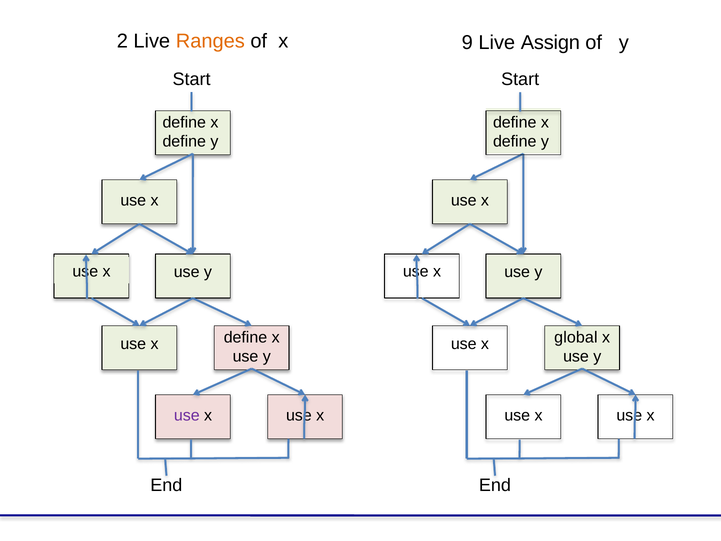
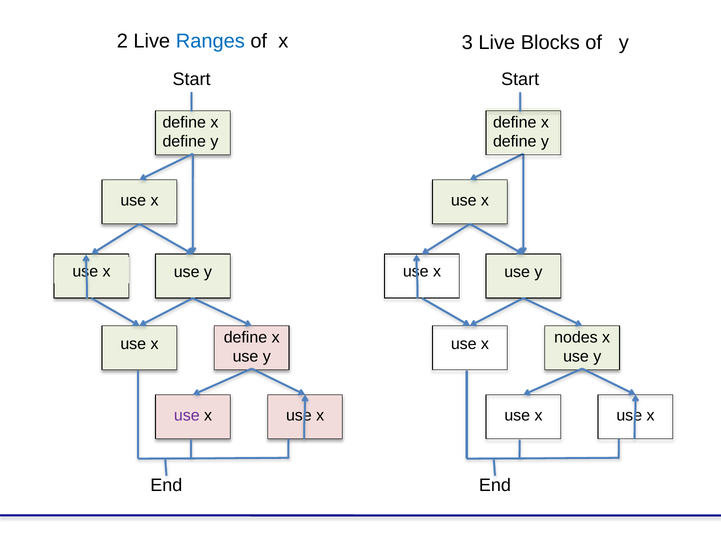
Ranges colour: orange -> blue (210, 41)
9: 9 -> 3 (467, 43)
Assign: Assign -> Blocks (550, 43)
global: global -> nodes (576, 337)
